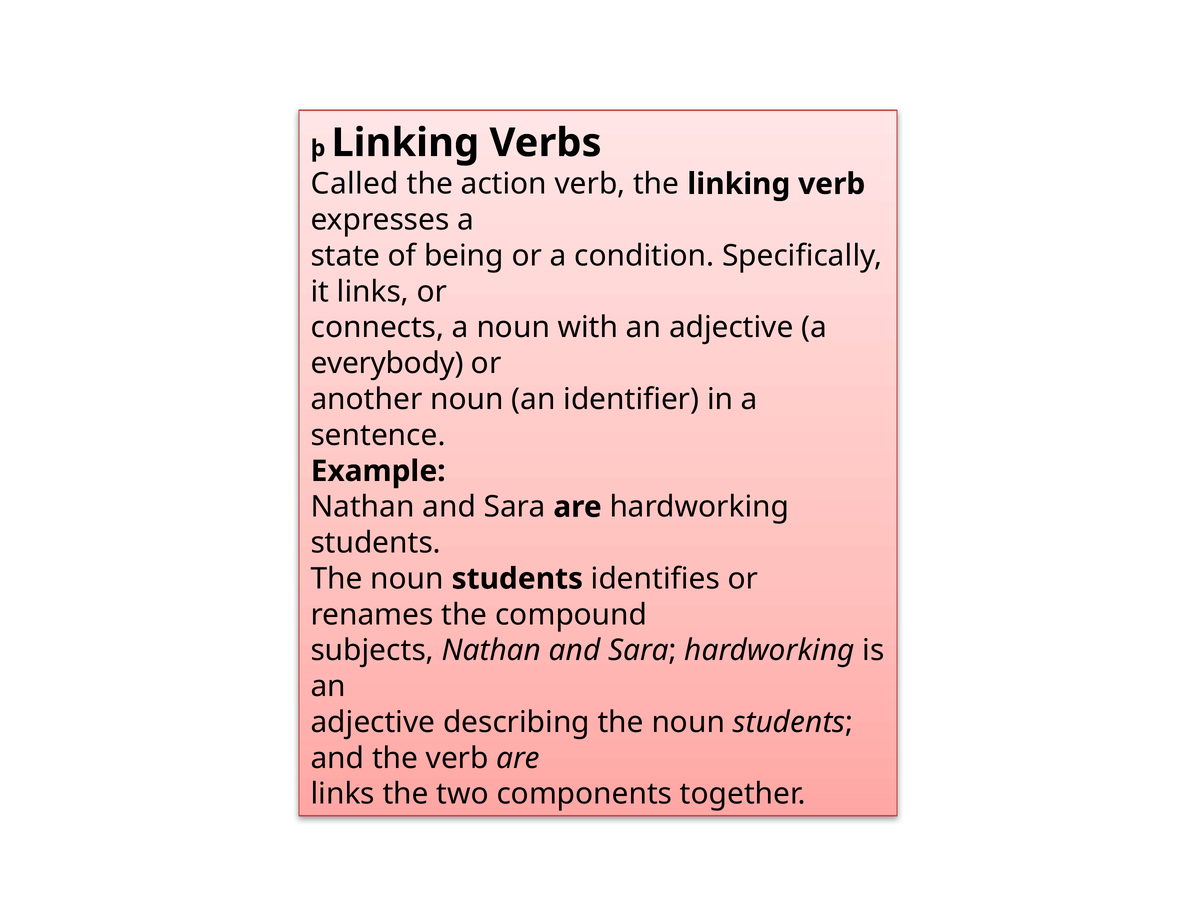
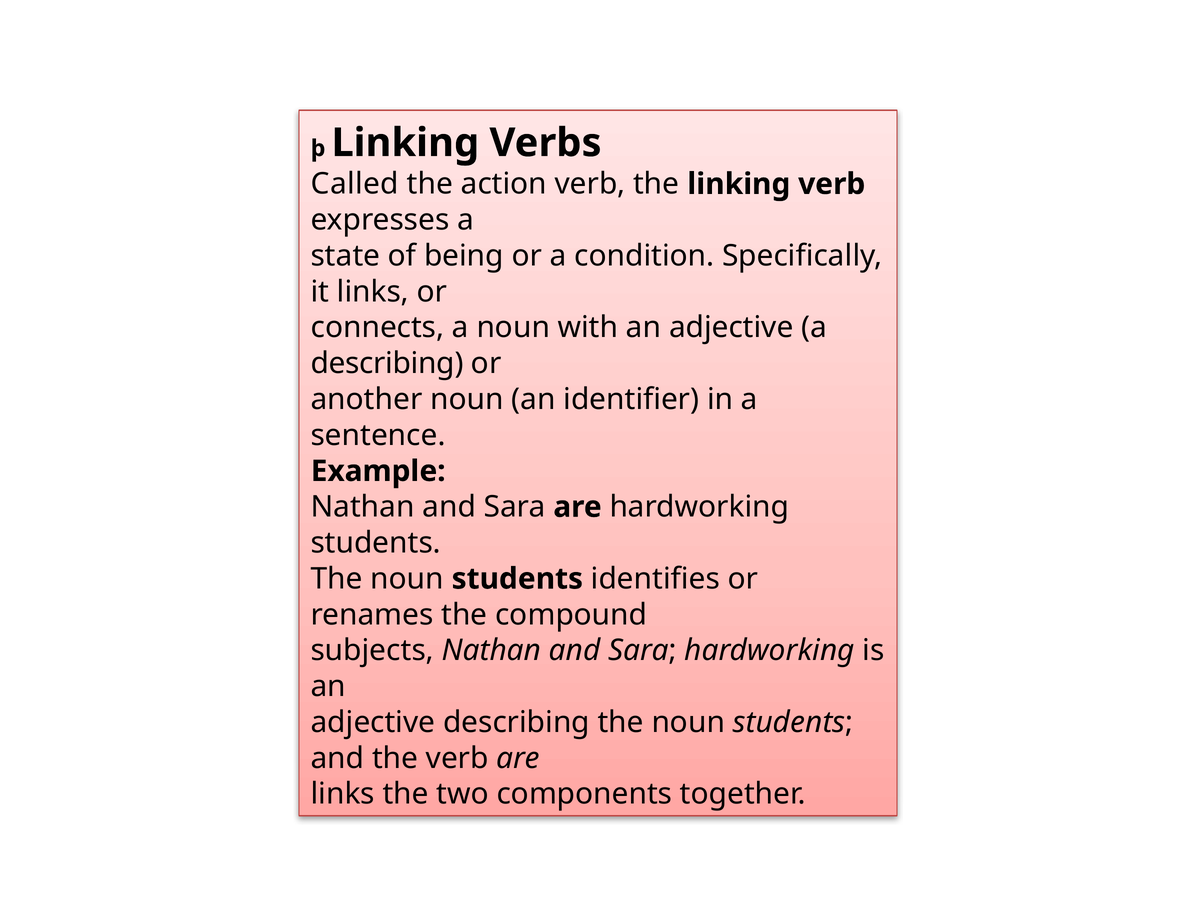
everybody: everybody -> describing (387, 363)
